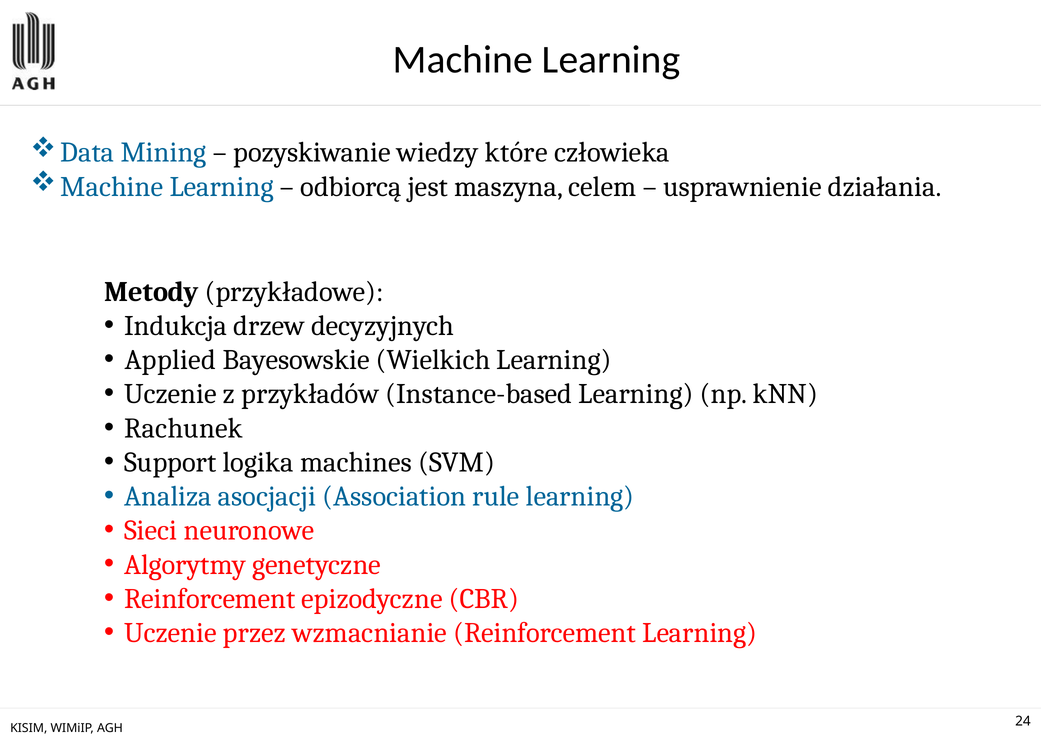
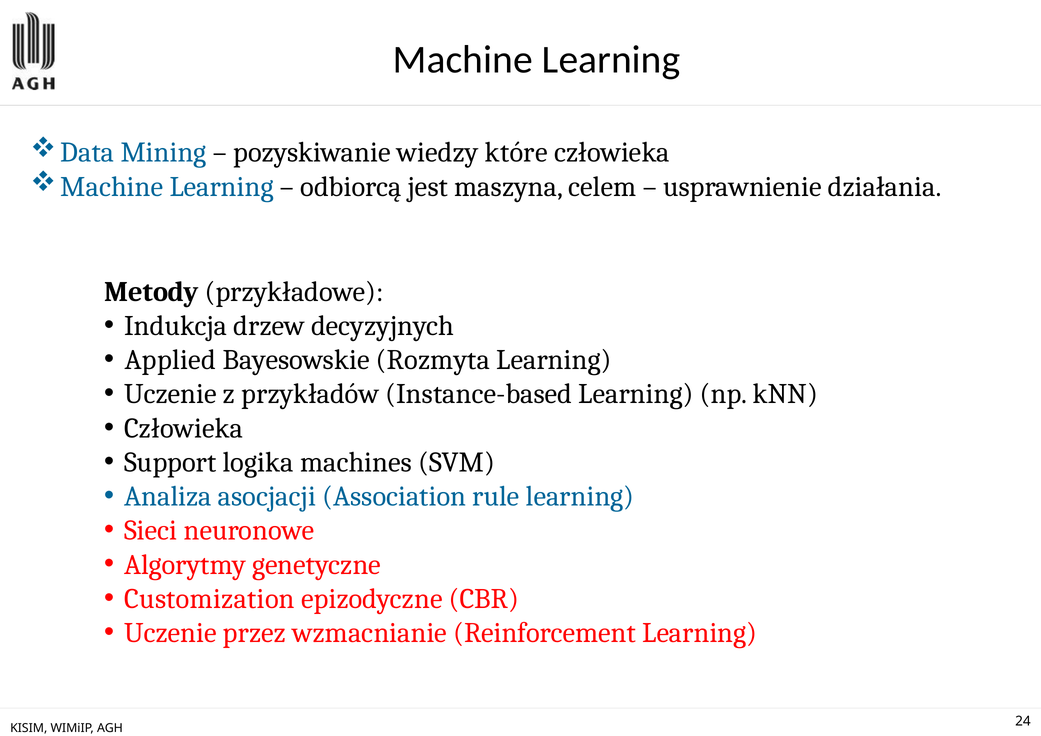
Wielkich: Wielkich -> Rozmyta (433, 360)
Rachunek: Rachunek -> Człowieka (184, 428)
Reinforcement: Reinforcement -> Customization (210, 599)
